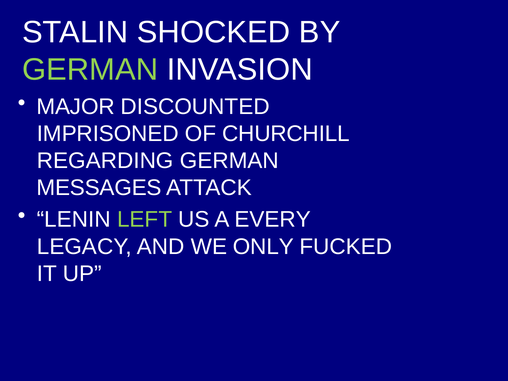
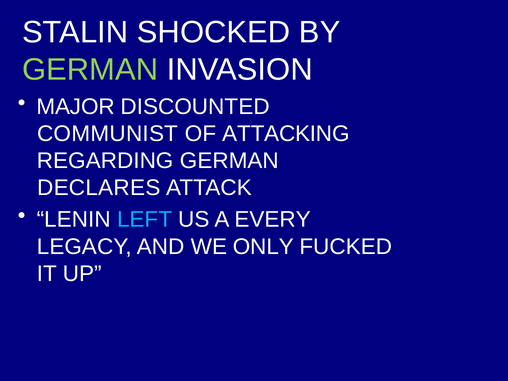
IMPRISONED: IMPRISONED -> COMMUNIST (108, 134)
CHURCHILL: CHURCHILL -> ATTACKING (286, 134)
MESSAGES: MESSAGES -> DECLARES (99, 188)
LEFT colour: light green -> light blue (145, 219)
